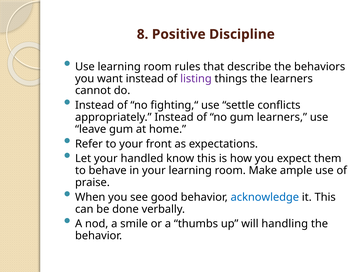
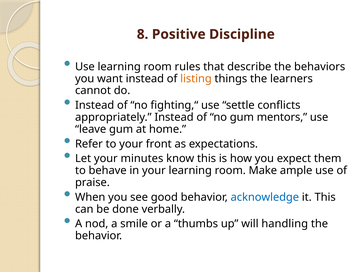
listing colour: purple -> orange (196, 79)
gum learners: learners -> mentors (282, 117)
handled: handled -> minutes (142, 159)
